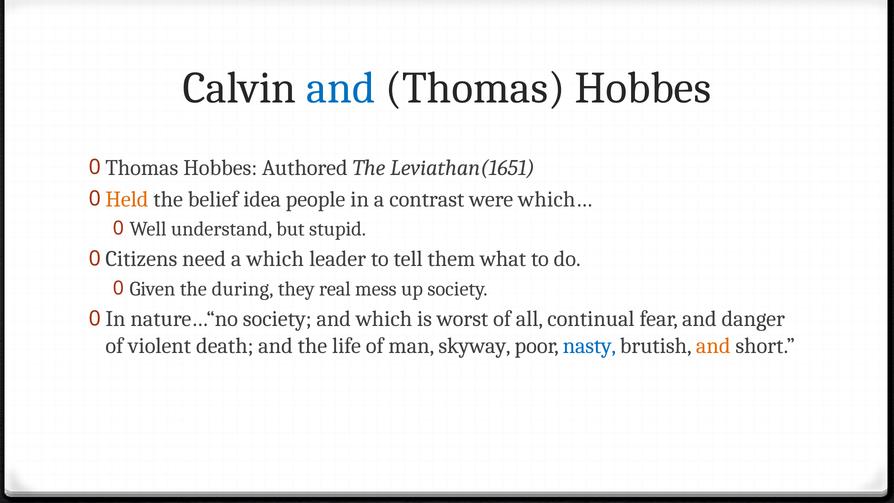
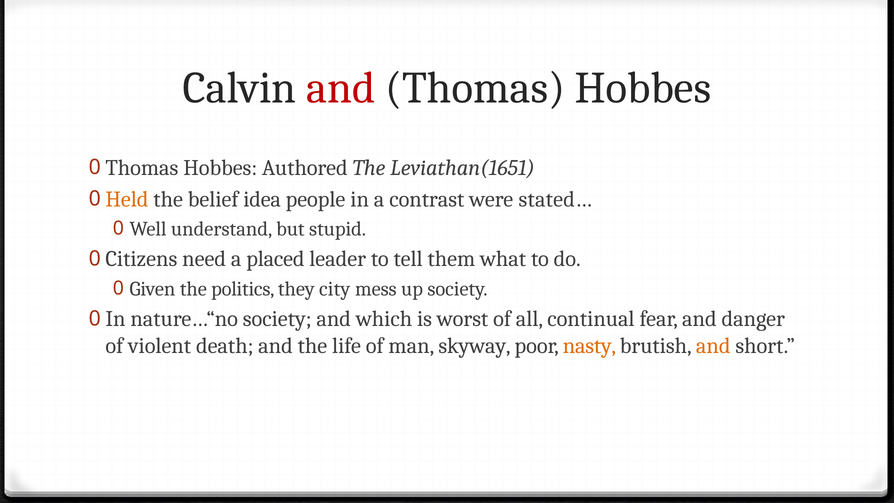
and colour: blue -> red (341, 88)
which…: which… -> stated… (555, 199)
a which: which -> placed (275, 259)
during: during -> politics (243, 289)
real: real -> city (335, 289)
nasty colour: blue -> orange (589, 346)
